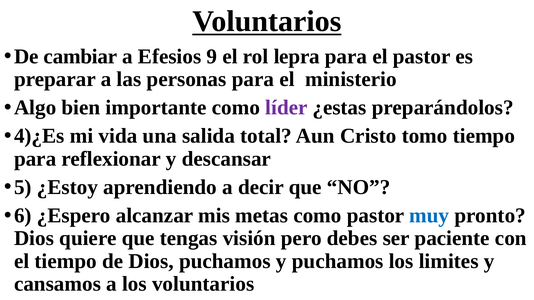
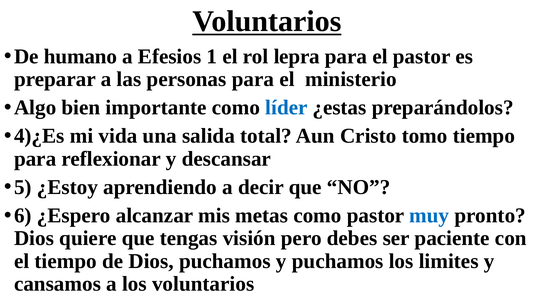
cambiar: cambiar -> humano (80, 57)
9: 9 -> 1 (212, 57)
líder colour: purple -> blue (286, 108)
